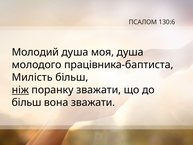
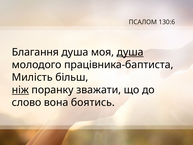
Молодий: Молодий -> Благання (35, 52)
душа underline: none -> present (130, 52)
більш: більш -> слово (27, 102)
вона зважати: зважати -> боятись (93, 102)
